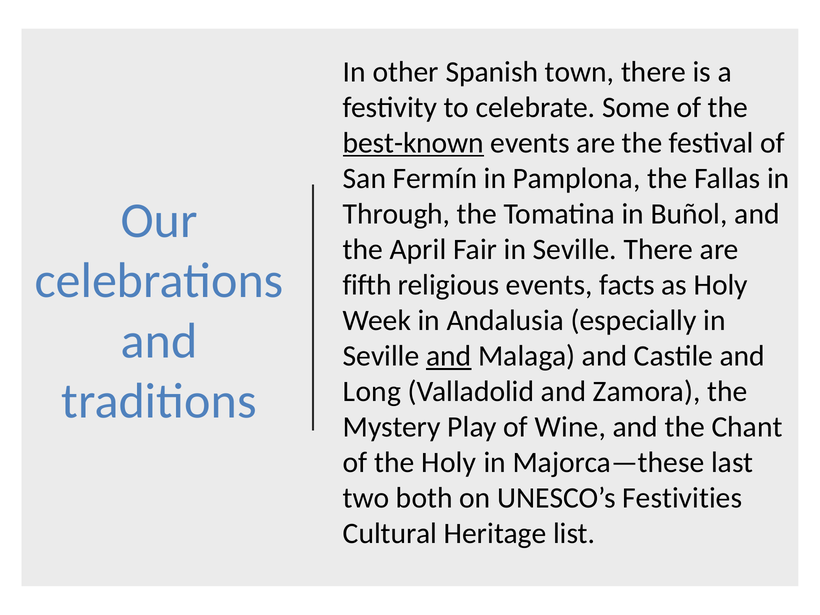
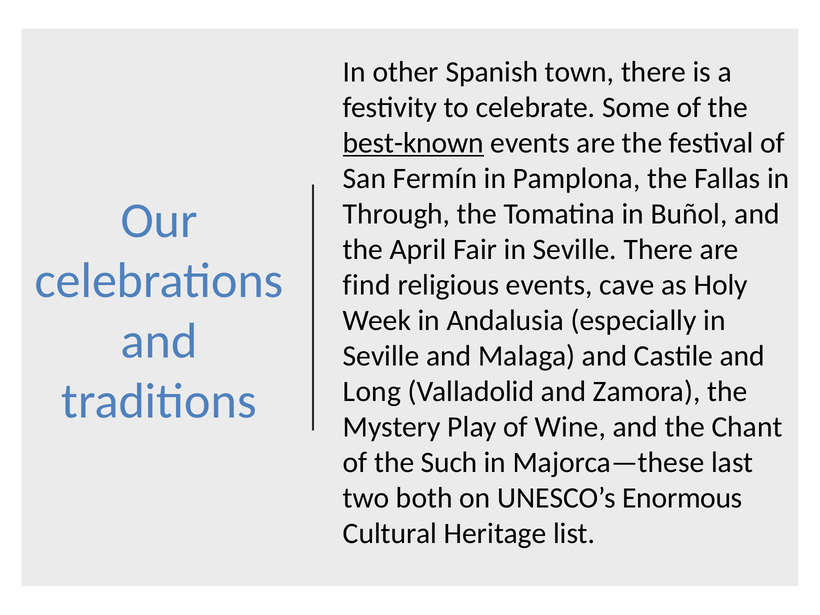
fifth: fifth -> find (367, 285)
facts: facts -> cave (627, 285)
and underline: present -> none (449, 356)
the Holy: Holy -> Such (449, 463)
Festivities: Festivities -> Enormous (682, 498)
